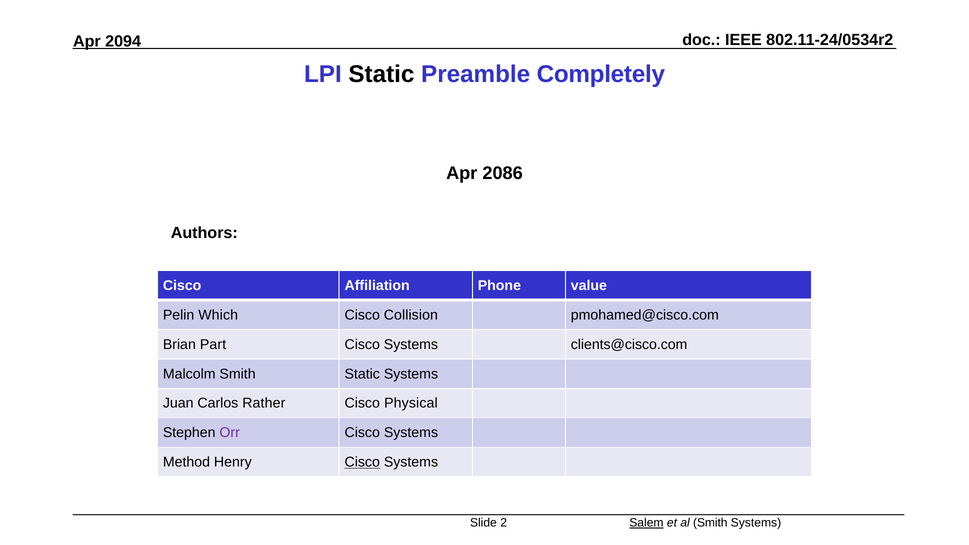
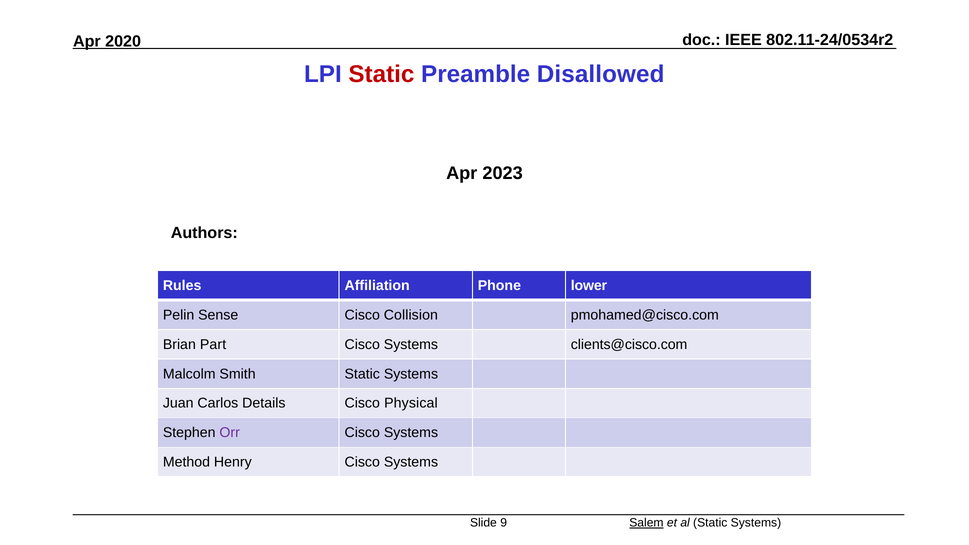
2094: 2094 -> 2020 (123, 41)
Static colour: black -> red (381, 74)
Completely: Completely -> Disallowed (601, 74)
2086: 2086 -> 2023 (503, 173)
Cisco: Cisco -> Rules (182, 286)
value: value -> lower (589, 286)
Which: Which -> Sense (218, 315)
Rather: Rather -> Details (264, 403)
Cisco underline: present -> none (362, 462)
2: 2 -> 9 (504, 523)
al Smith: Smith -> Static (710, 523)
